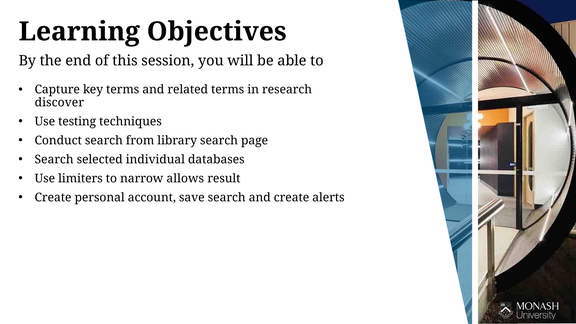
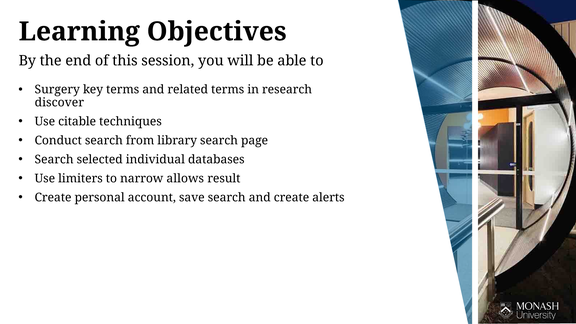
Capture: Capture -> Surgery (57, 90)
testing: testing -> citable (77, 122)
